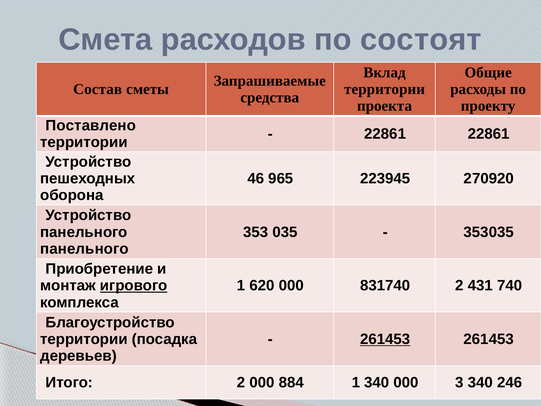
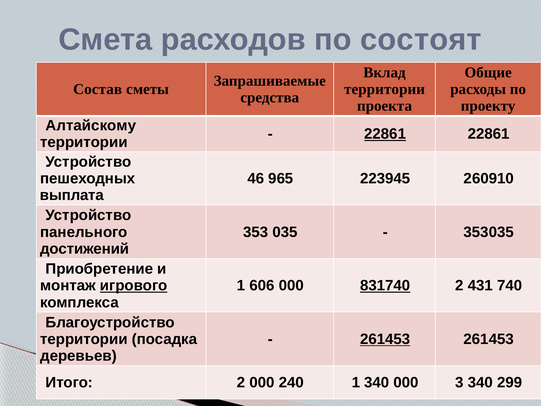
Поставлено: Поставлено -> Алтайскому (91, 125)
22861 underline: none -> present (385, 134)
270920: 270920 -> 260910 (489, 178)
оборона: оборона -> выплата (72, 195)
панельного: панельного -> достижений (85, 249)
620: 620 -> 606 (262, 285)
831740 underline: none -> present (385, 285)
884: 884 -> 240 (291, 382)
246: 246 -> 299 (510, 382)
